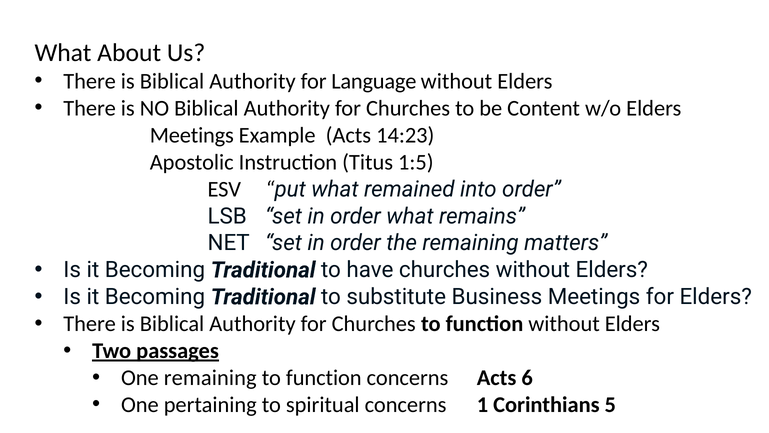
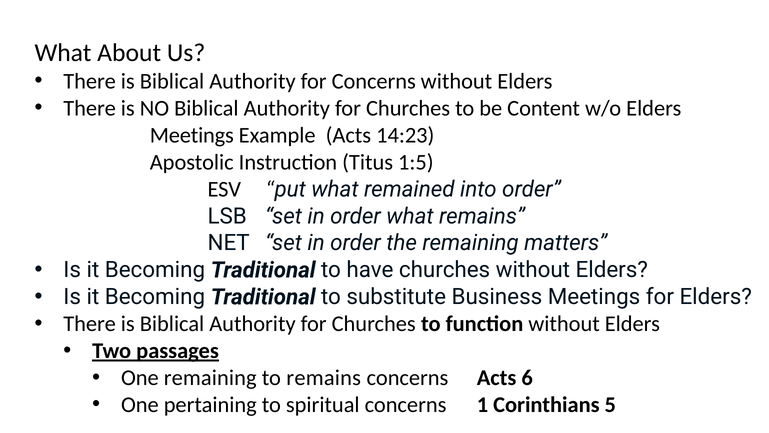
for Language: Language -> Concerns (374, 81)
function: function -> remains (324, 377)
